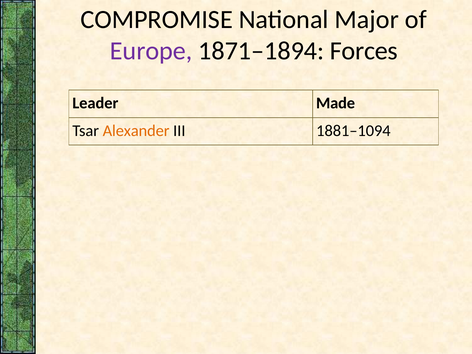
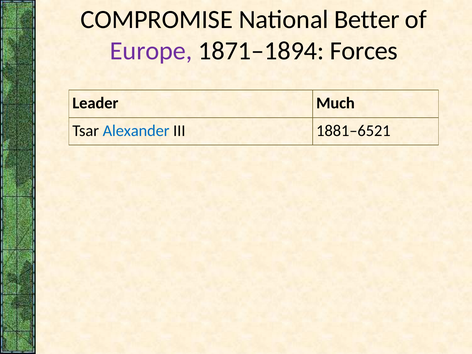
Major: Major -> Better (367, 20)
Made: Made -> Much (335, 103)
Alexander colour: orange -> blue (136, 131)
1881–1094: 1881–1094 -> 1881–6521 (353, 131)
